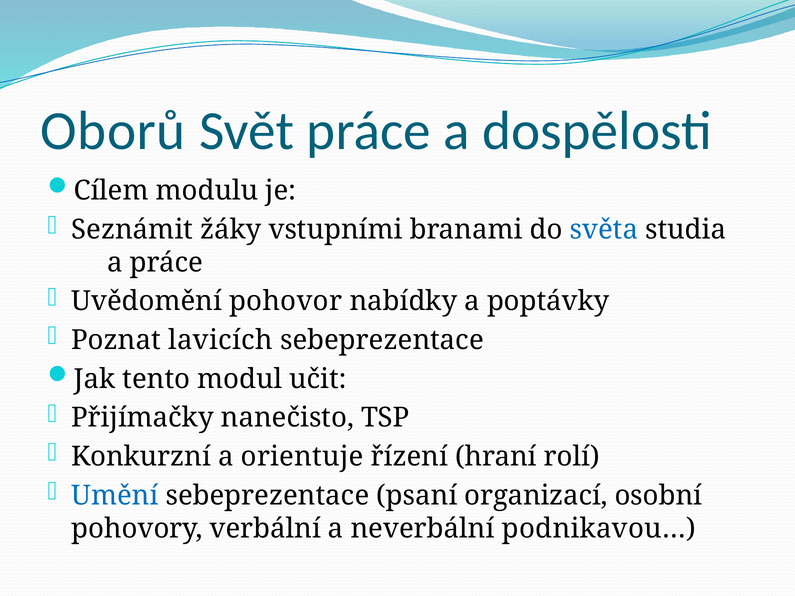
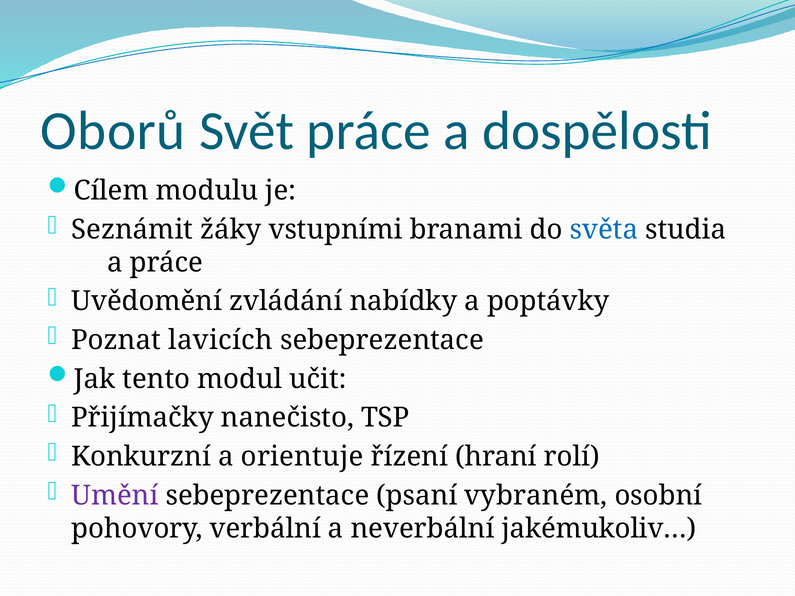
pohovor: pohovor -> zvládání (286, 301)
Umění colour: blue -> purple (115, 496)
organizací: organizací -> vybraném (536, 496)
podnikavou…: podnikavou… -> jakémukoliv… (599, 529)
